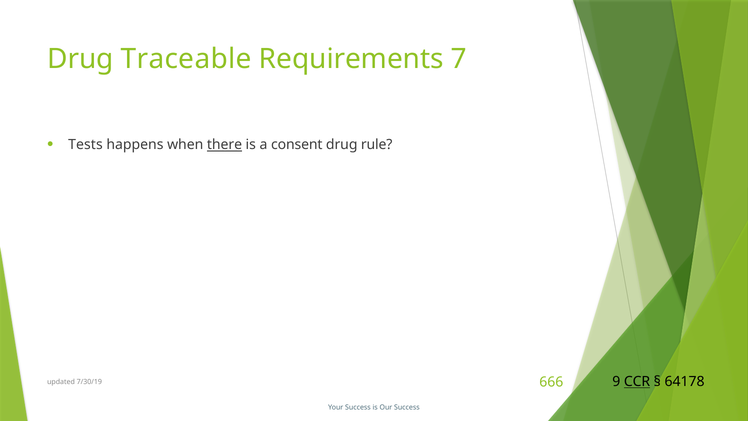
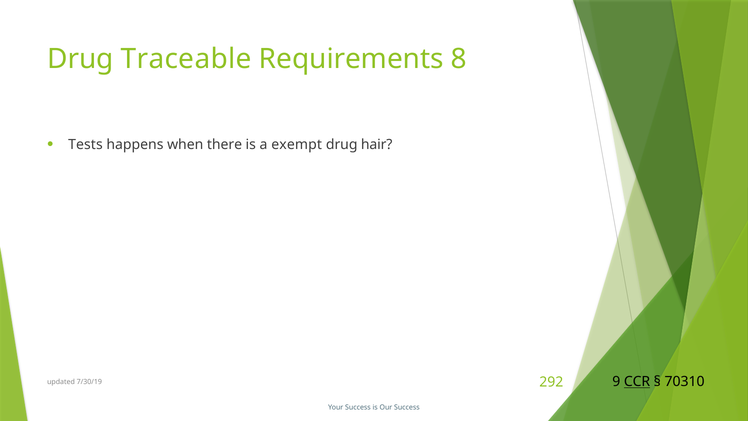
7: 7 -> 8 (459, 59)
there underline: present -> none (225, 145)
consent: consent -> exempt (297, 145)
rule: rule -> hair (377, 145)
64178: 64178 -> 70310 (685, 382)
666: 666 -> 292 (551, 382)
